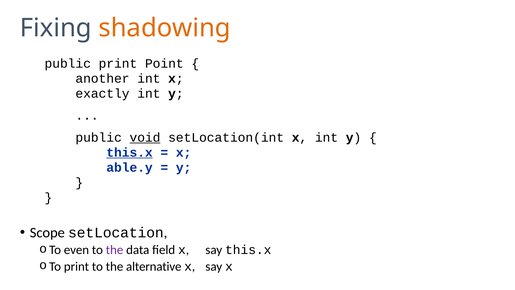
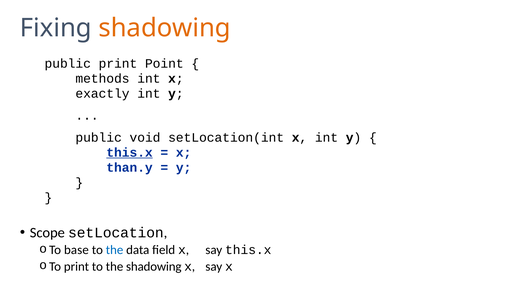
another: another -> methods (103, 79)
void underline: present -> none (145, 137)
able.y: able.y -> than.y (130, 167)
even: even -> base (76, 250)
the colour: purple -> blue (115, 250)
the alternative: alternative -> shadowing (154, 266)
